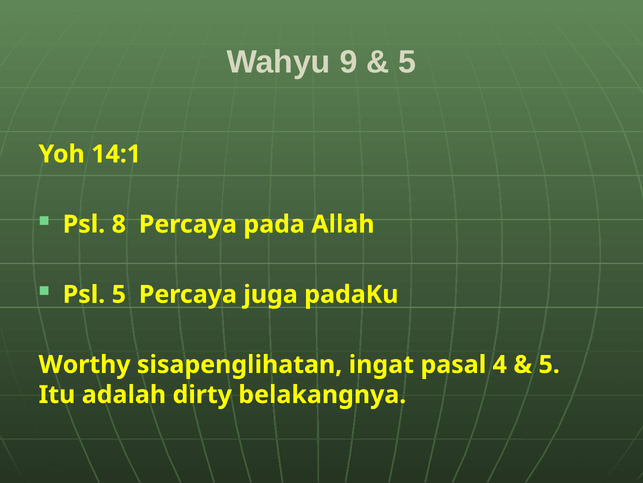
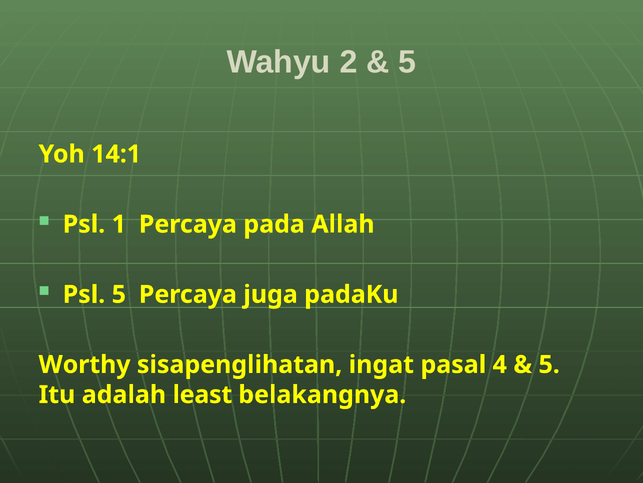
9: 9 -> 2 (348, 62)
8: 8 -> 1 (119, 224)
dirty: dirty -> least (202, 394)
